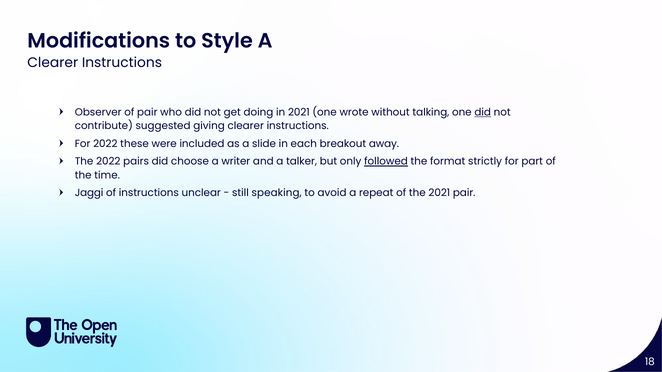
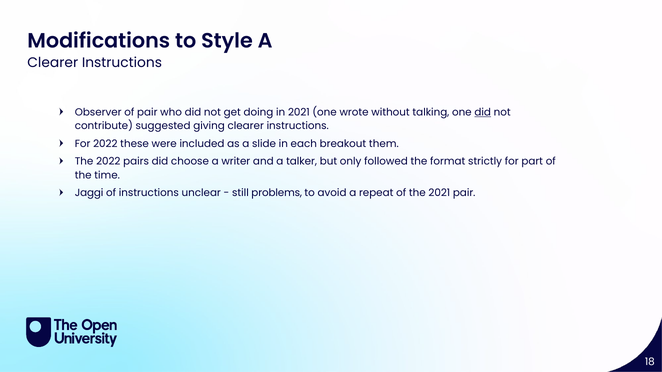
away: away -> them (384, 144)
followed underline: present -> none (386, 162)
speaking: speaking -> problems (277, 193)
